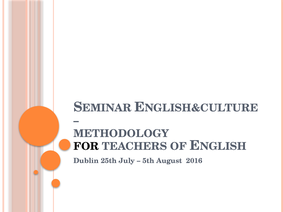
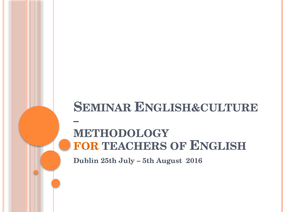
FOR colour: black -> orange (86, 146)
